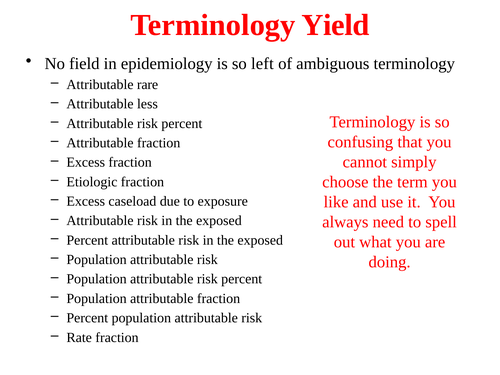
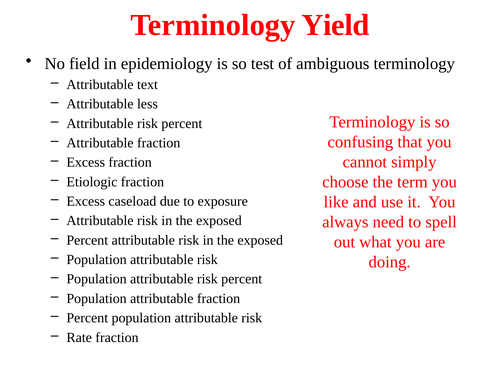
left: left -> test (262, 64)
rare: rare -> text (147, 85)
